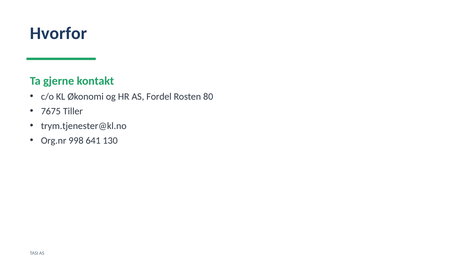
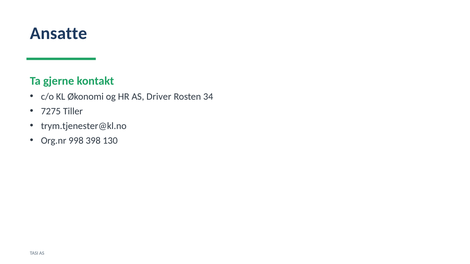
Hvorfor: Hvorfor -> Ansatte (58, 34)
Fordel: Fordel -> Driver (159, 97)
80: 80 -> 34 (208, 97)
7675: 7675 -> 7275 (51, 111)
641: 641 -> 398 (93, 141)
